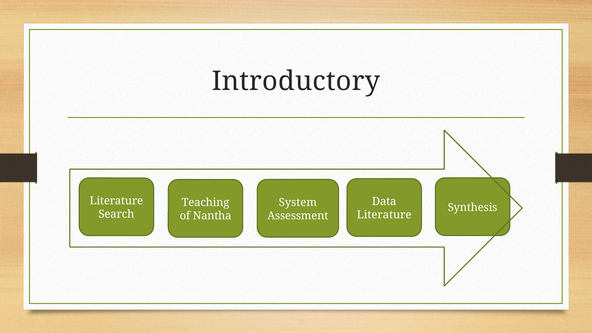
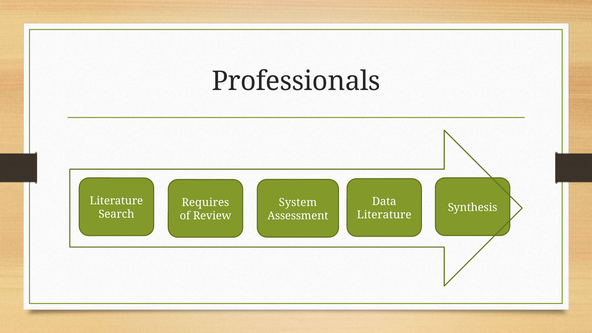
Introductory: Introductory -> Professionals (296, 81)
Teaching: Teaching -> Requires (205, 202)
Nantha: Nantha -> Review (212, 216)
